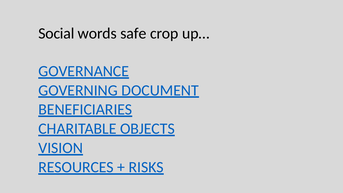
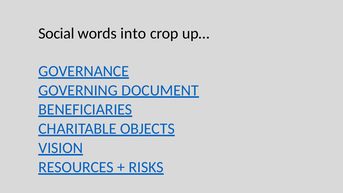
safe: safe -> into (133, 33)
